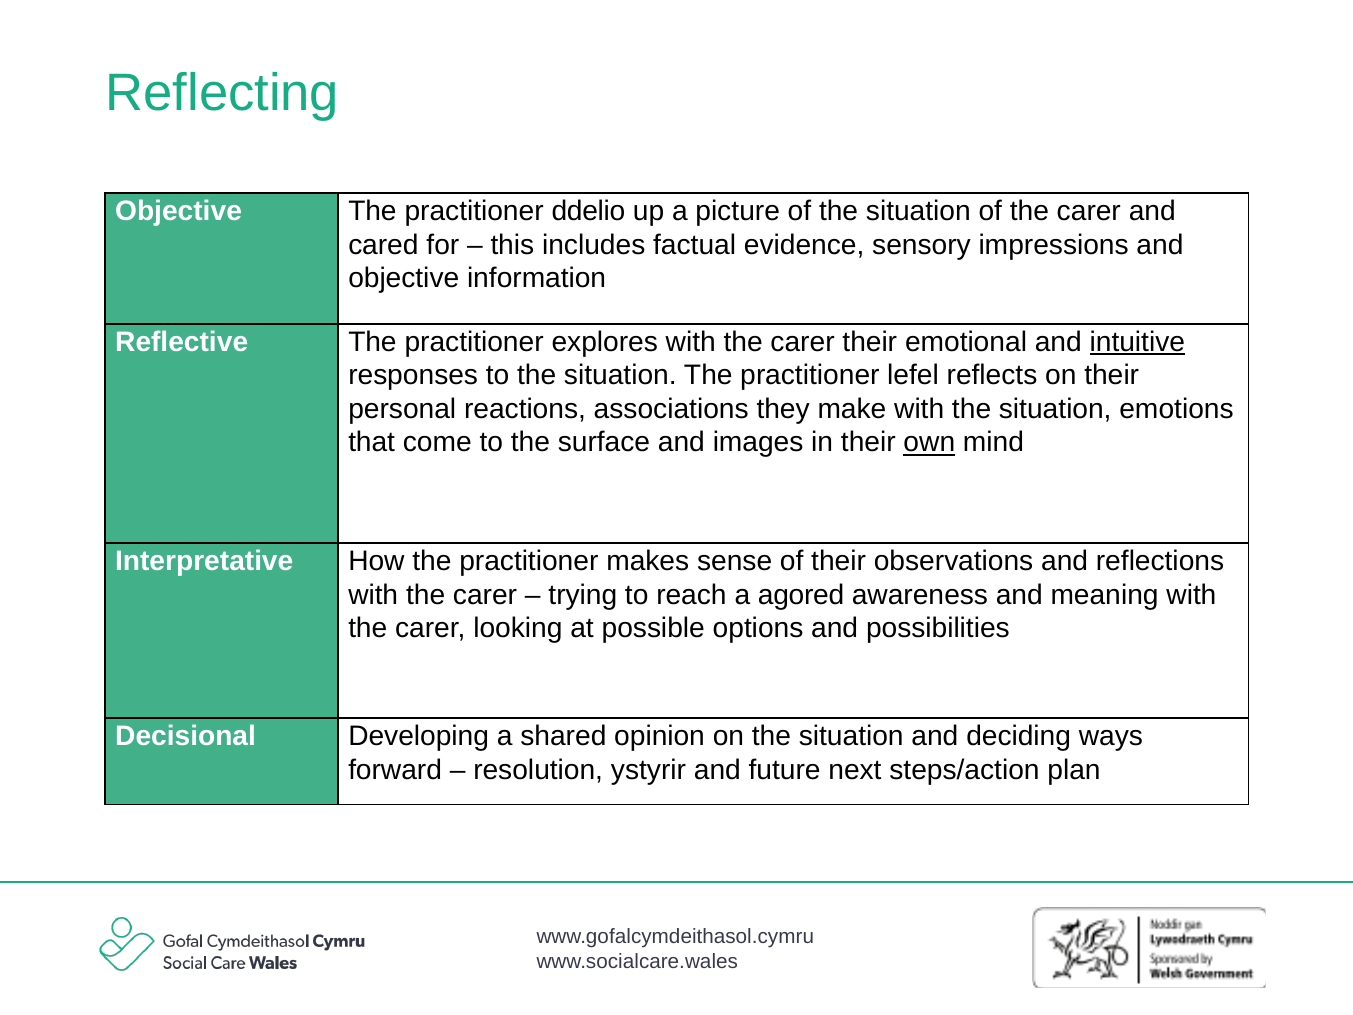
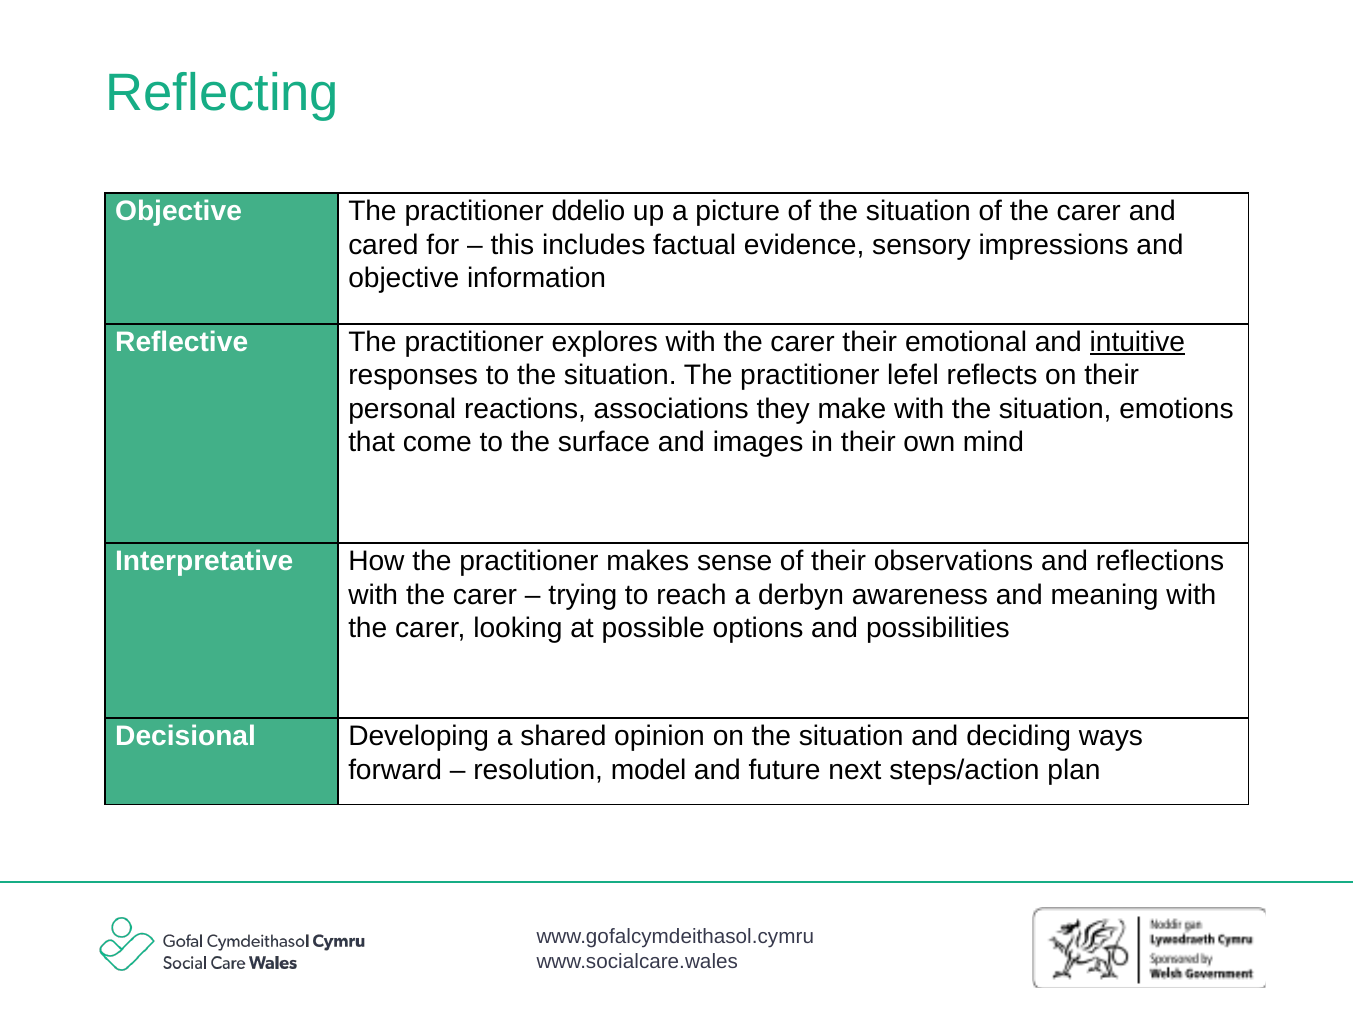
own underline: present -> none (929, 443)
agored: agored -> derbyn (801, 595)
ystyrir: ystyrir -> model (649, 770)
